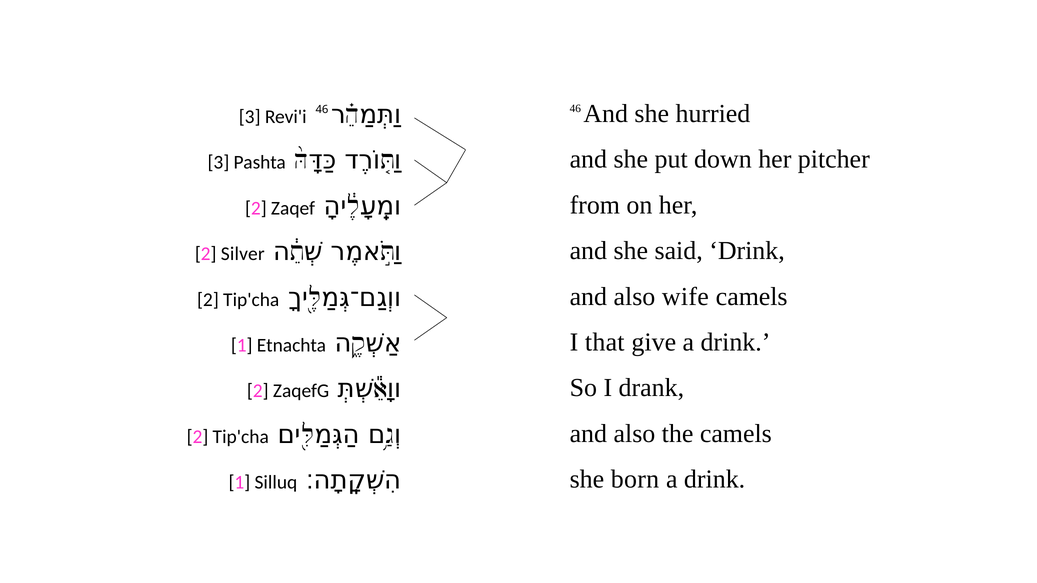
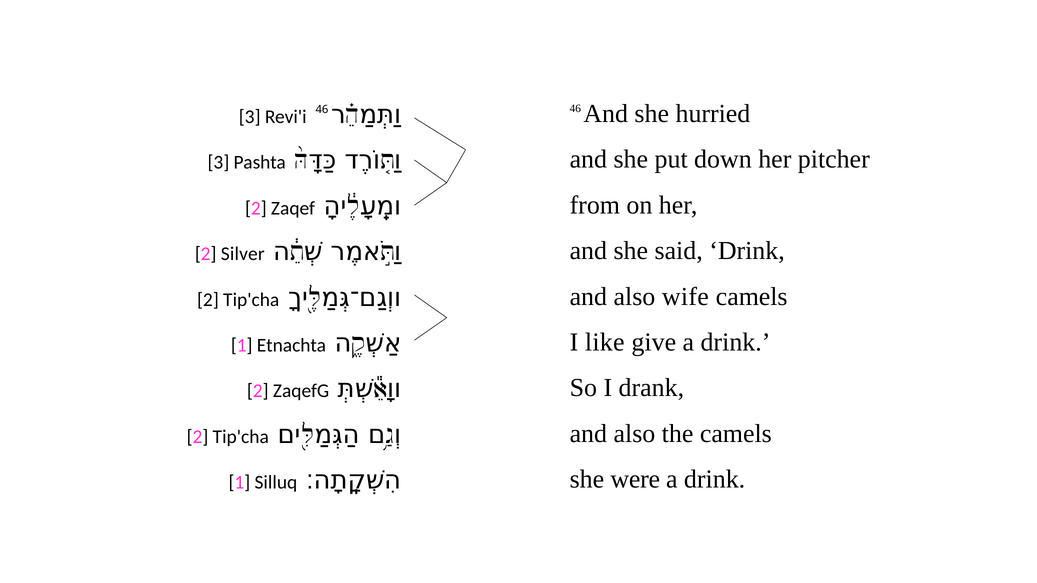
that: that -> like (605, 342)
born: born -> were (635, 479)
